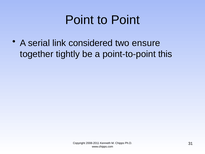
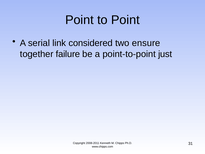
tightly: tightly -> failure (68, 54)
this: this -> just (165, 54)
